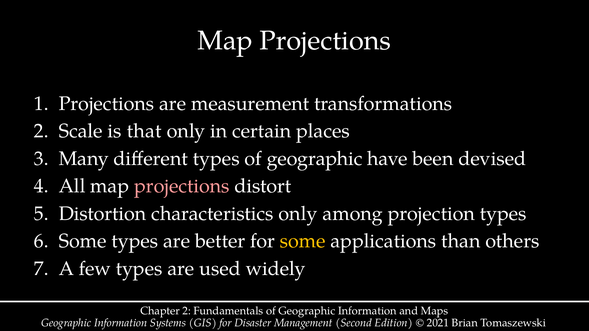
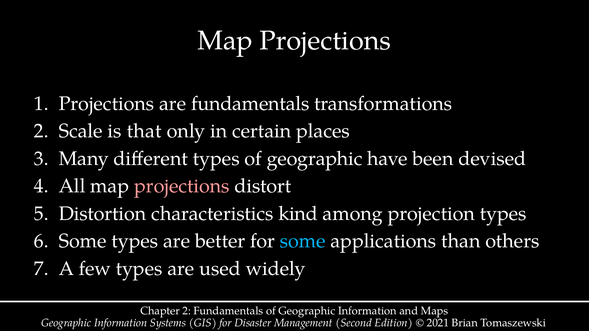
are measurement: measurement -> fundamentals (250, 104)
characteristics only: only -> kind (298, 214)
some colour: yellow -> light blue (303, 241)
